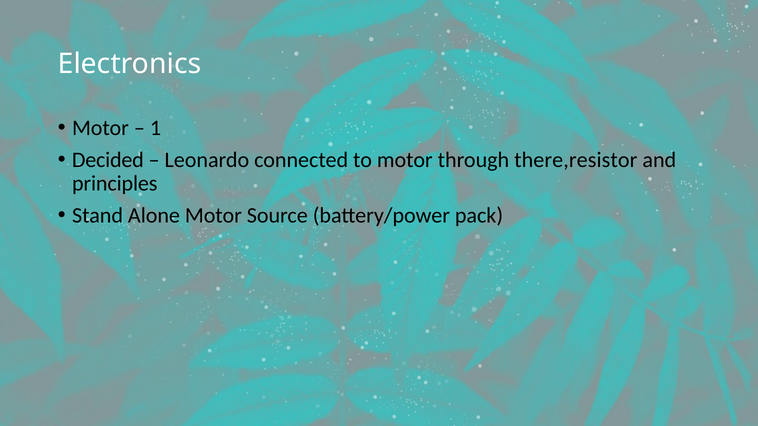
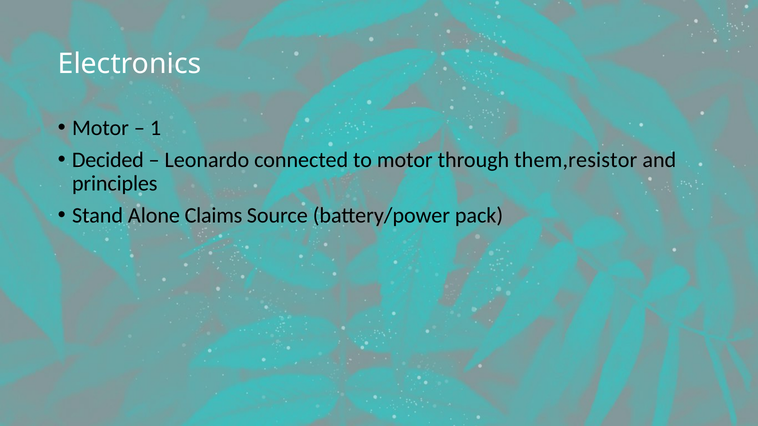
there,resistor: there,resistor -> them,resistor (576, 160)
Alone Motor: Motor -> Claims (213, 216)
